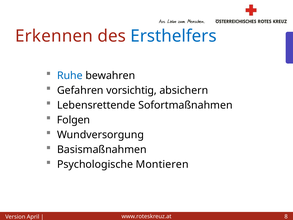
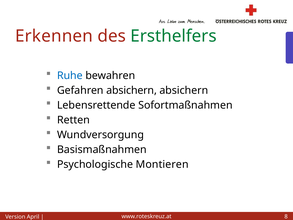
Ersthelfers colour: blue -> green (173, 36)
Gefahren vorsichtig: vorsichtig -> absichern (132, 90)
Folgen: Folgen -> Retten (73, 120)
